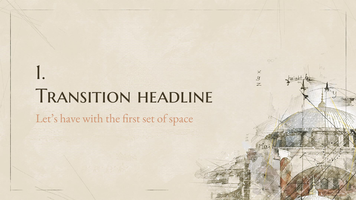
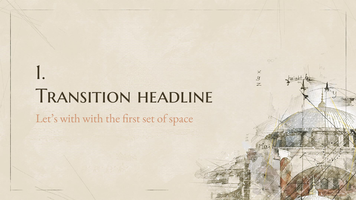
Let’s have: have -> with (70, 119)
